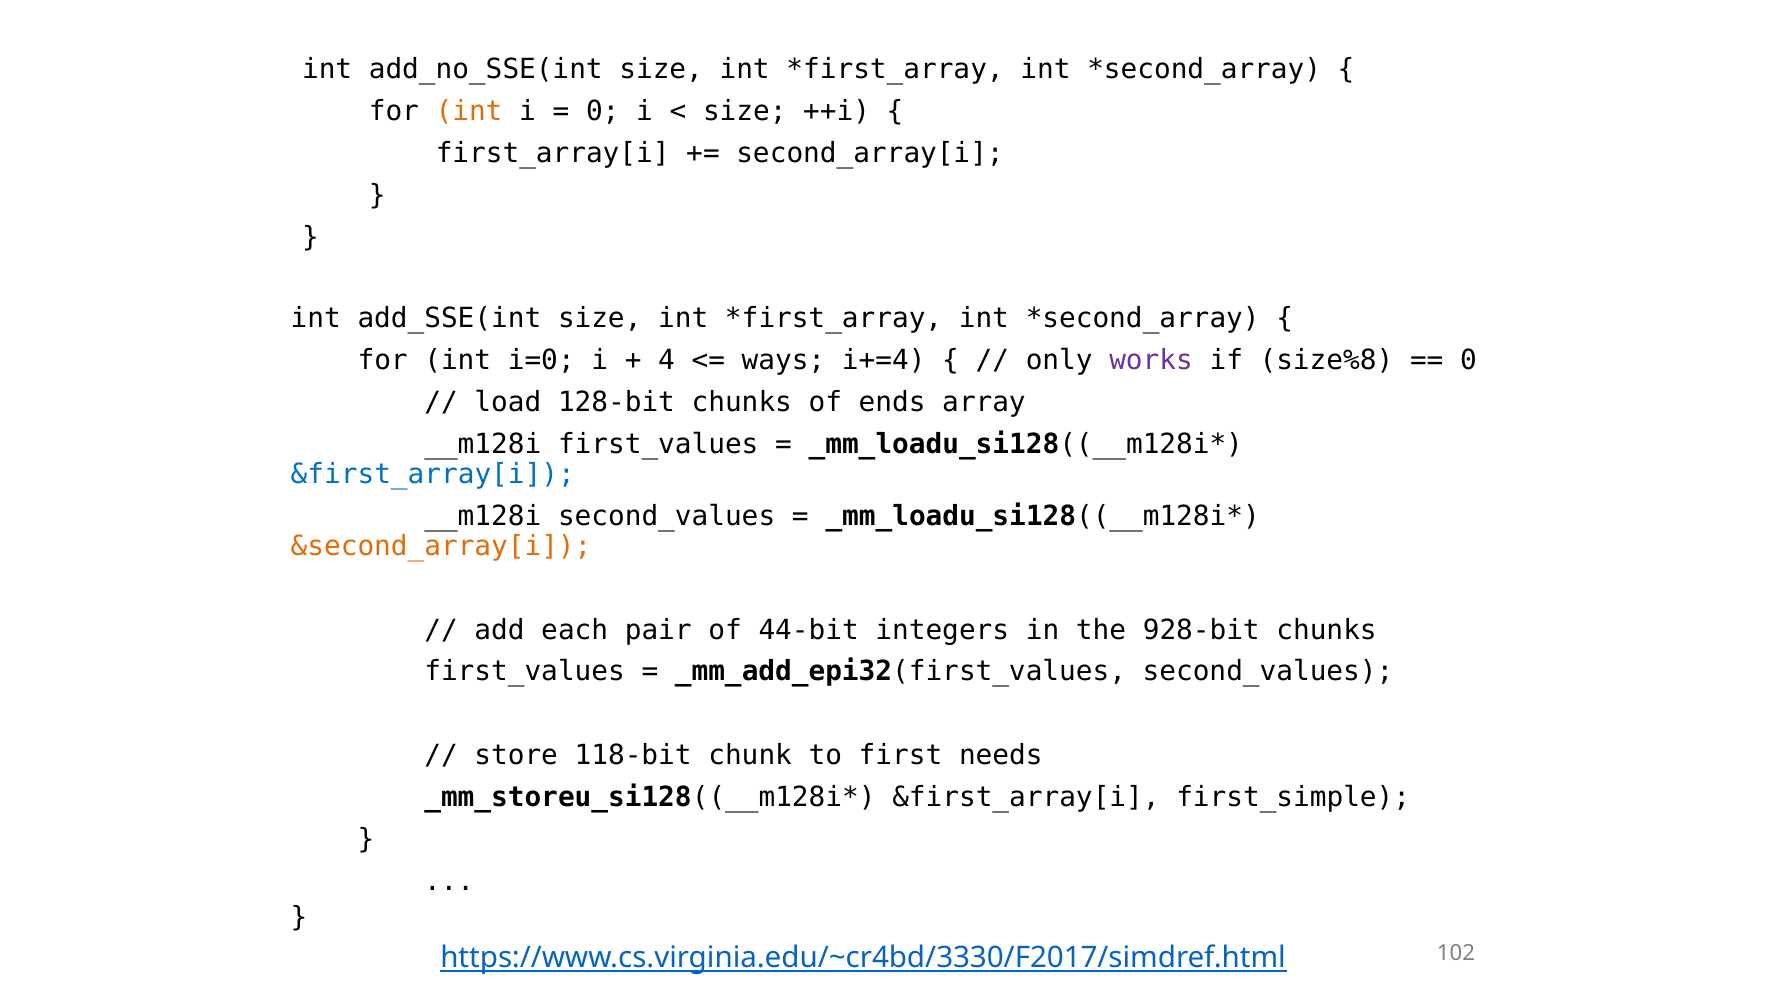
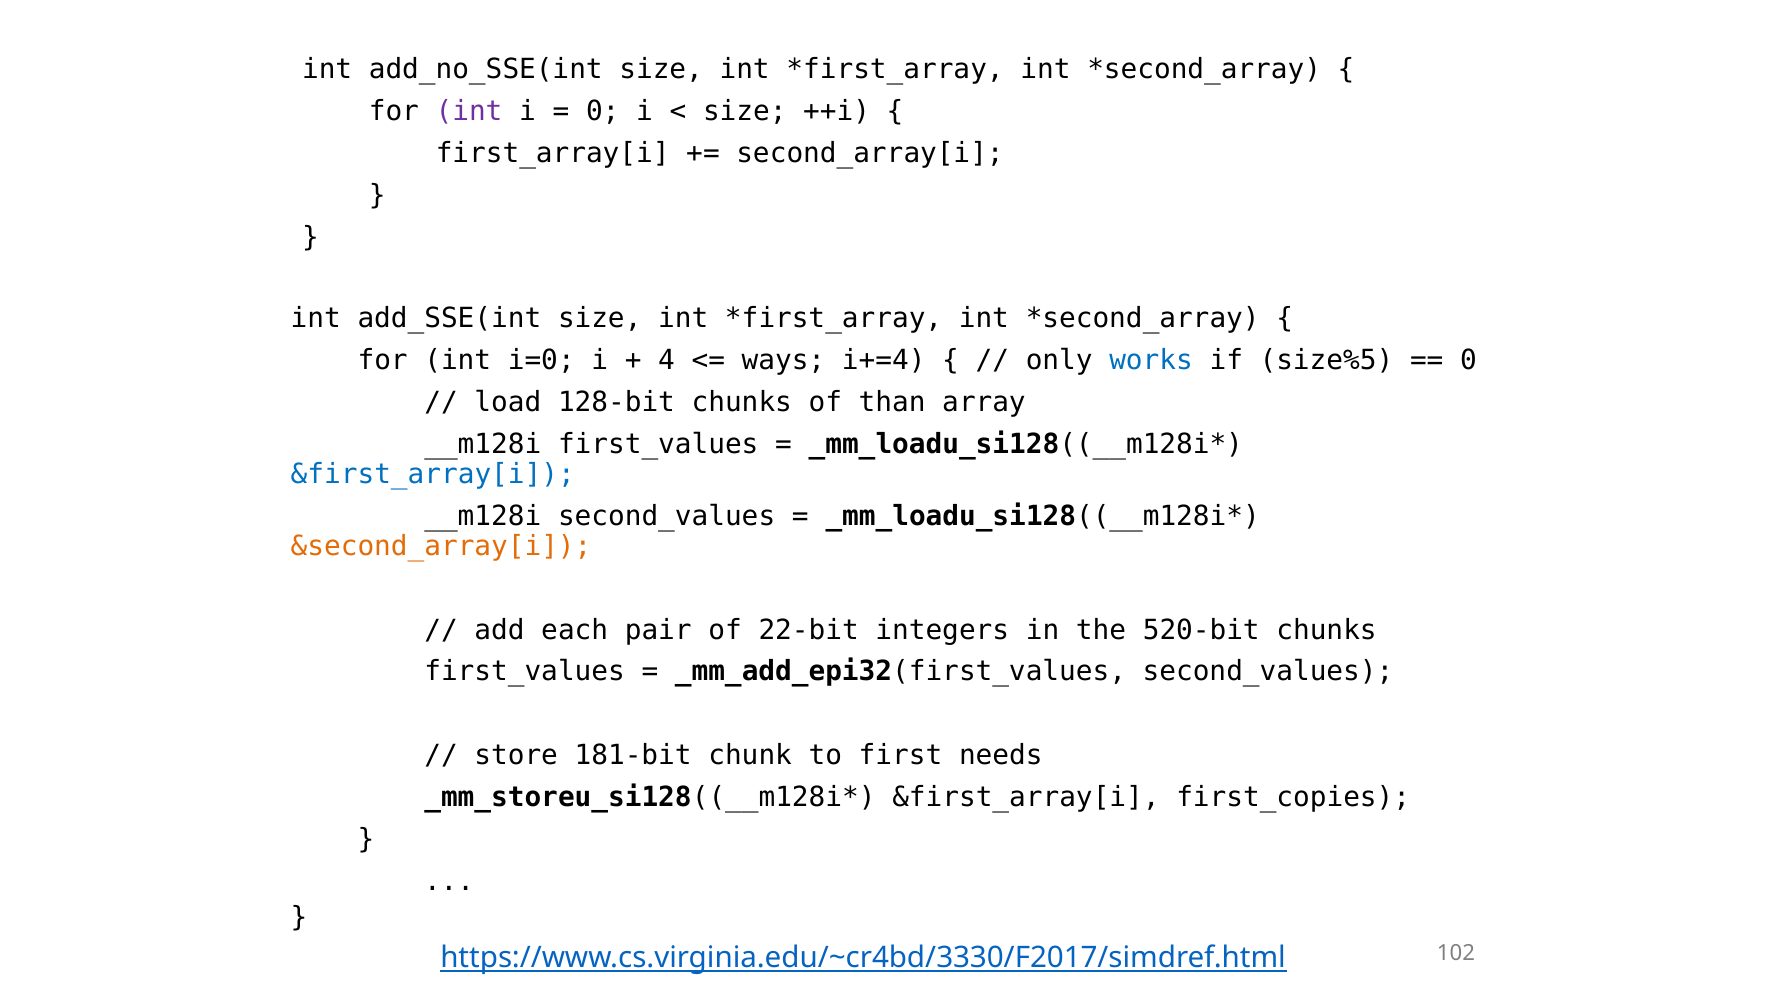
int colour: orange -> purple (469, 112)
works colour: purple -> blue (1151, 360)
size%8: size%8 -> size%5 (1326, 360)
ends: ends -> than (892, 402)
44-bit: 44-bit -> 22-bit (809, 630)
928-bit: 928-bit -> 520-bit (1201, 630)
118-bit: 118-bit -> 181-bit (633, 755)
first_simple: first_simple -> first_copies (1293, 797)
